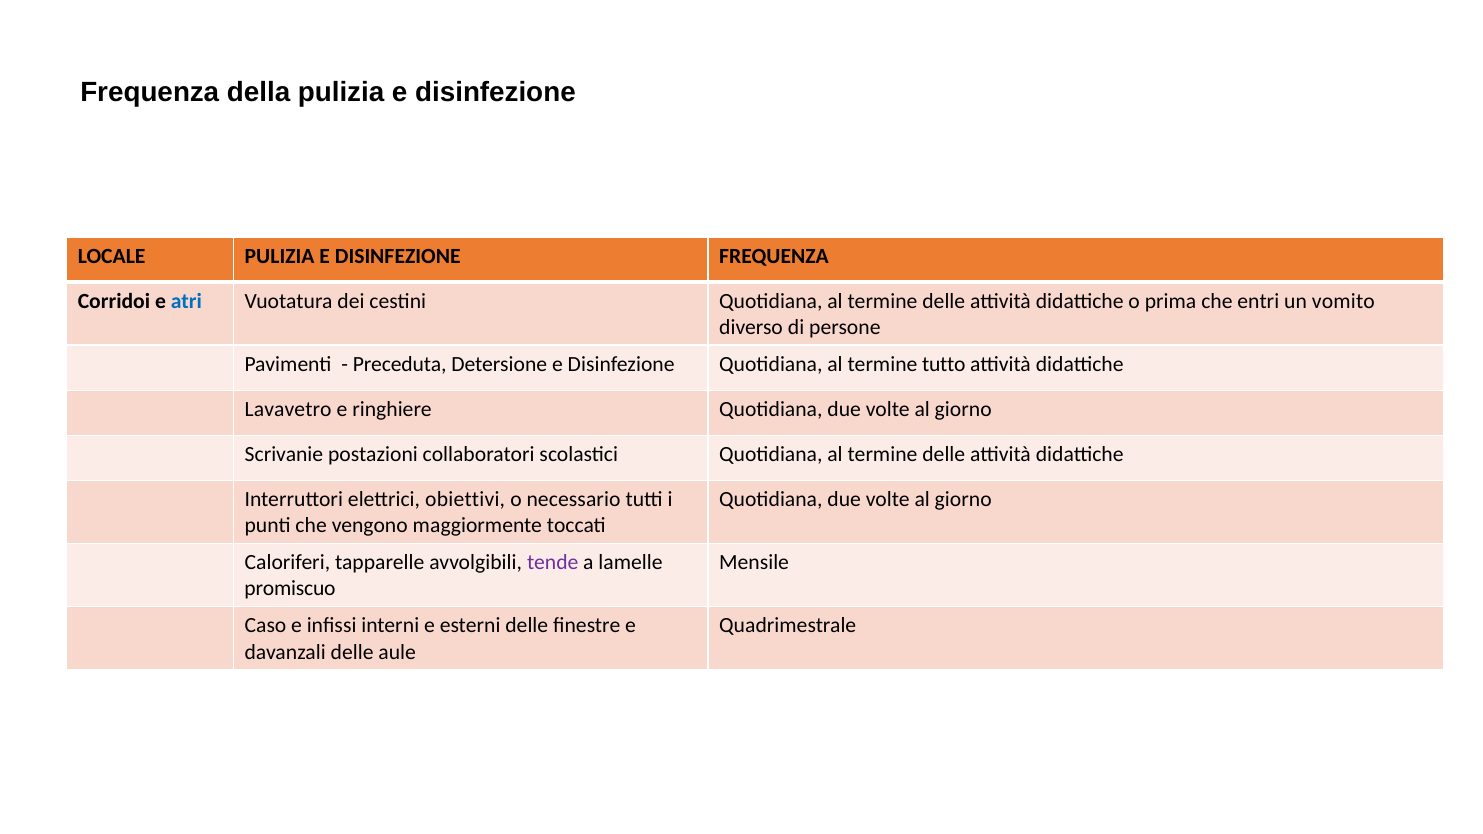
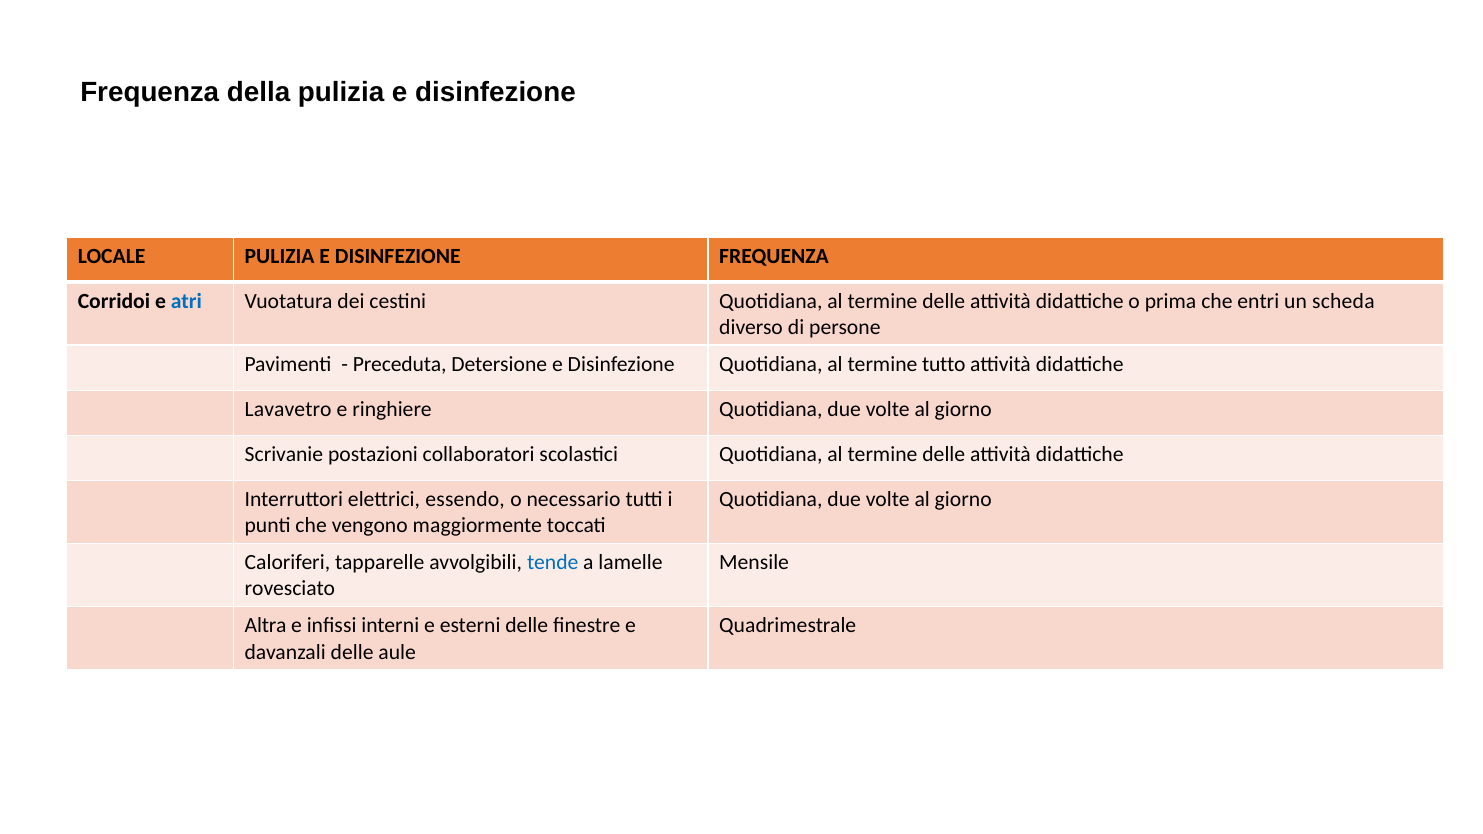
vomito: vomito -> scheda (1343, 301)
obiettivi: obiettivi -> essendo (465, 500)
tende colour: purple -> blue (553, 563)
promiscuo: promiscuo -> rovesciato (290, 589)
Caso: Caso -> Altra (266, 626)
